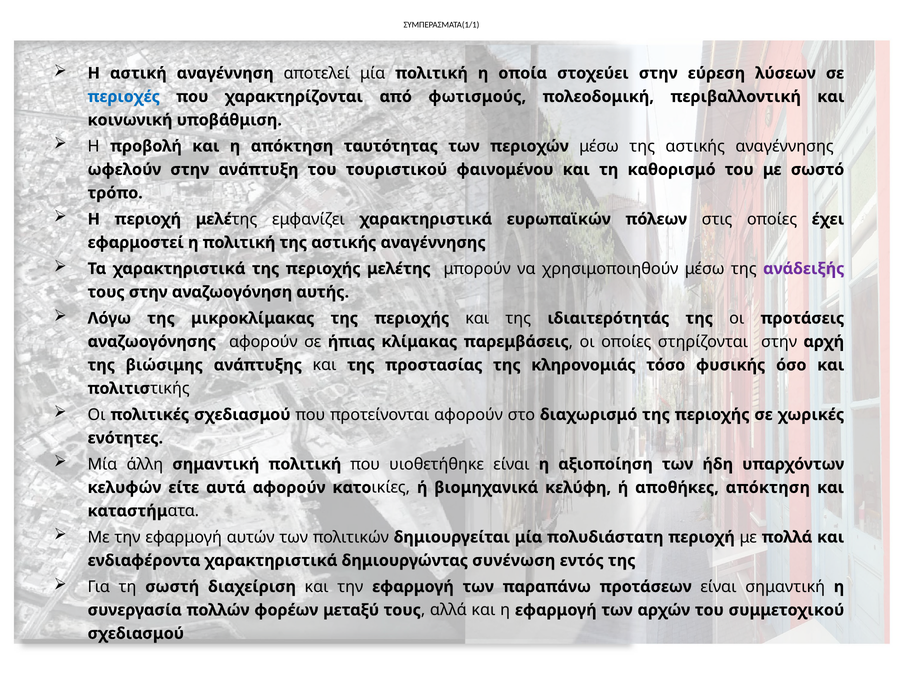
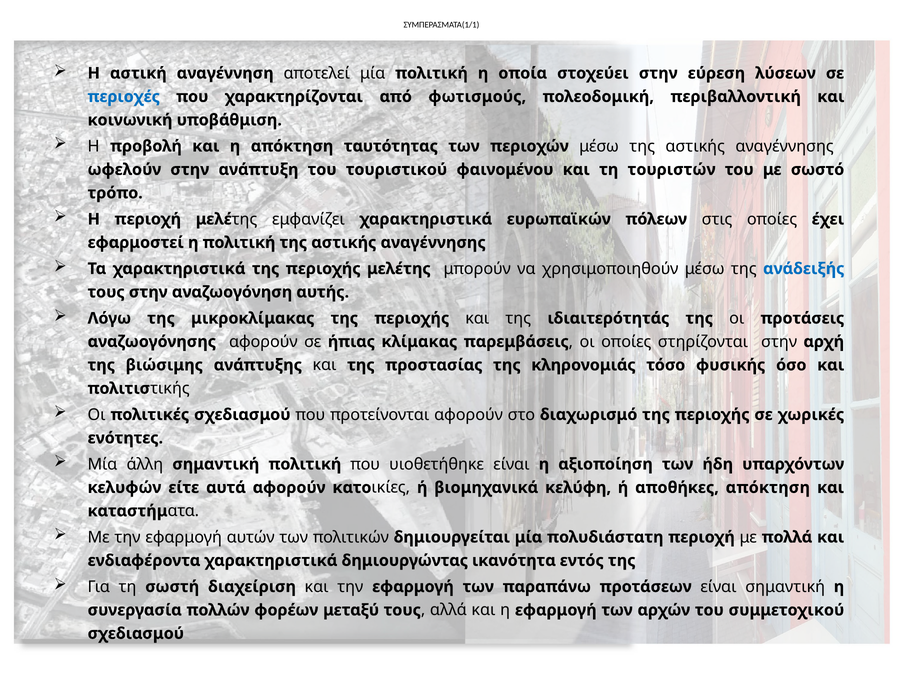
καθορισμό: καθορισμό -> τουριστών (672, 169)
ανάδειξής colour: purple -> blue (804, 269)
συνένωση: συνένωση -> ικανότητα (514, 560)
